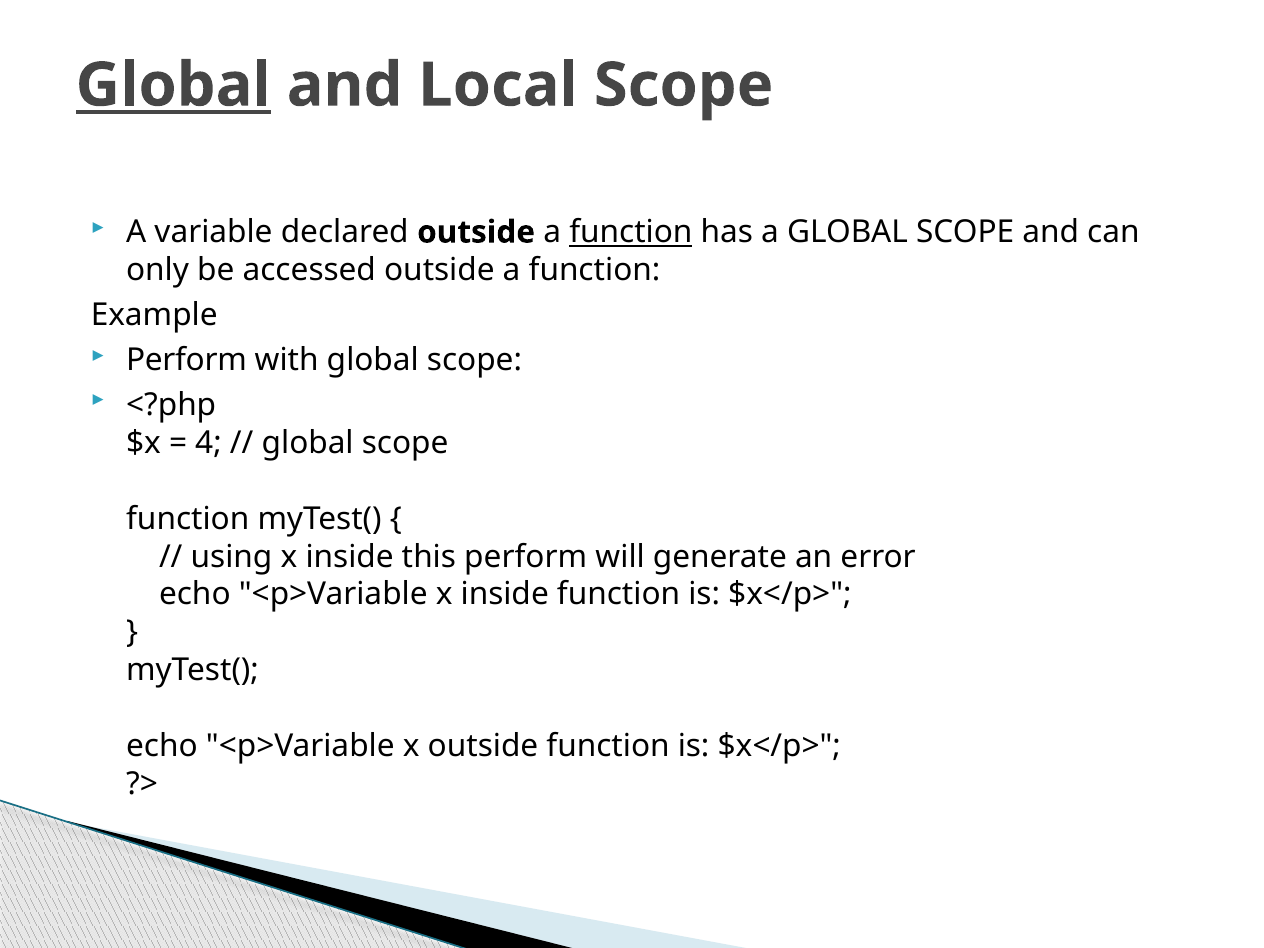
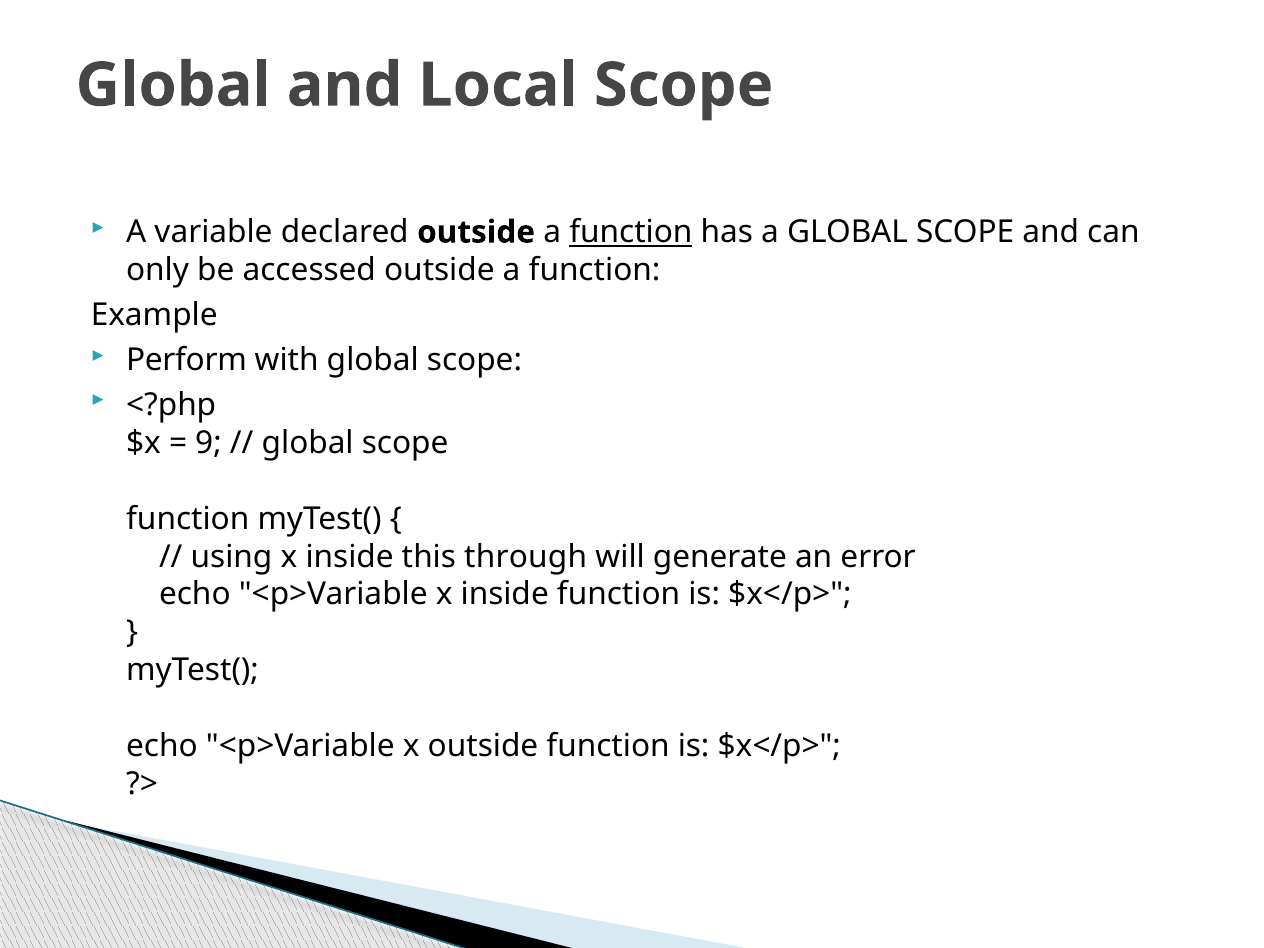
Global underline: present -> none (173, 85)
4: 4 -> 9 (209, 443)
this perform: perform -> through (526, 557)
